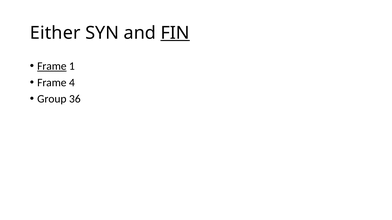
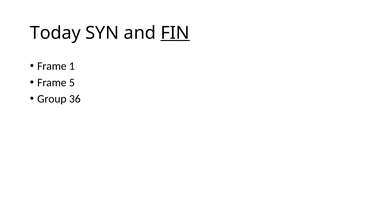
Either: Either -> Today (55, 33)
Frame underline: present -> none (52, 66)
4: 4 -> 5 (72, 83)
